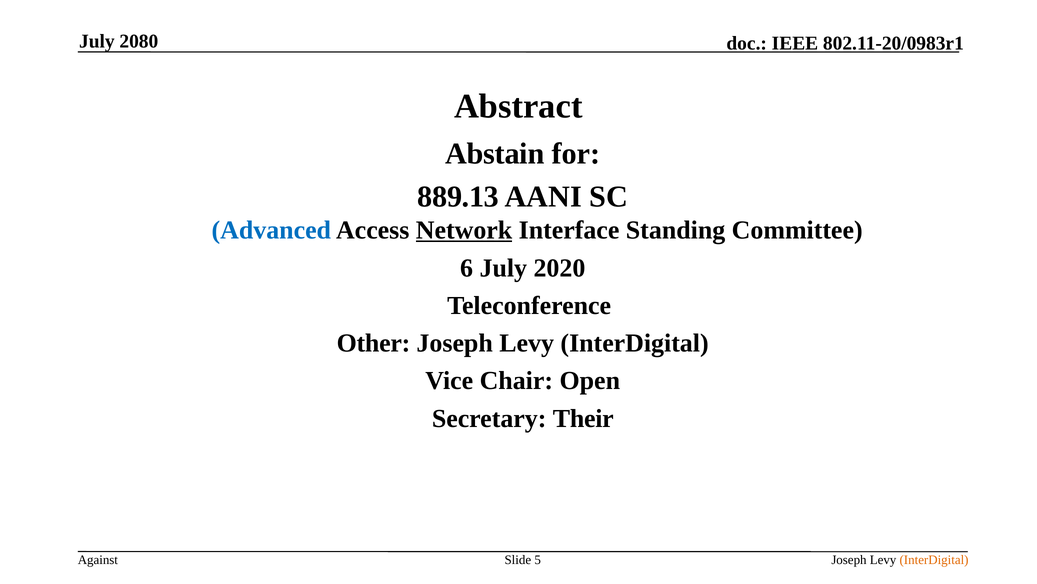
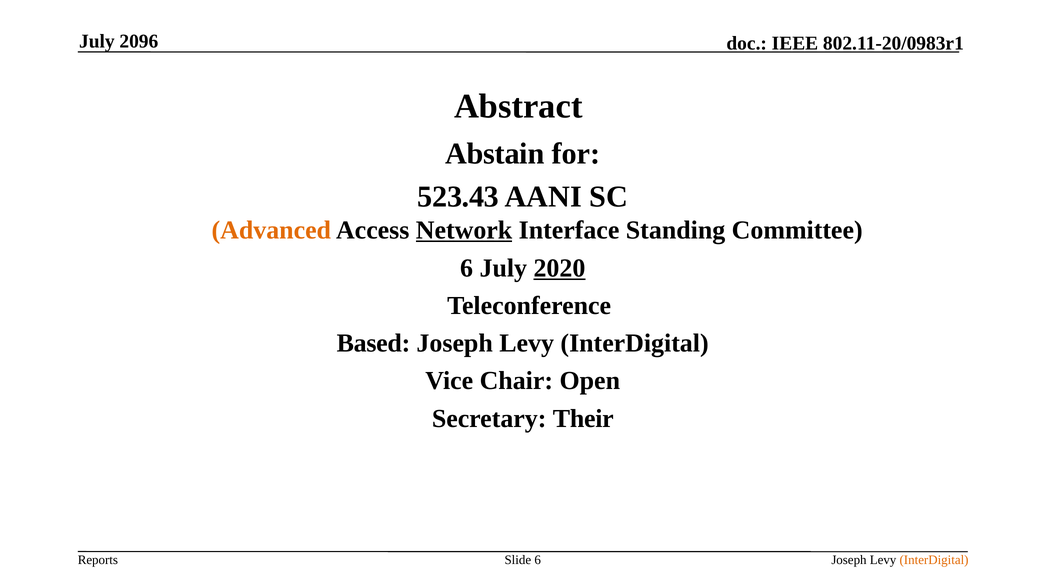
2080: 2080 -> 2096 (139, 41)
889.13: 889.13 -> 523.43 (458, 197)
Advanced colour: blue -> orange (271, 230)
2020 underline: none -> present (559, 268)
Other: Other -> Based (373, 343)
Against: Against -> Reports (98, 559)
Slide 5: 5 -> 6 (538, 559)
